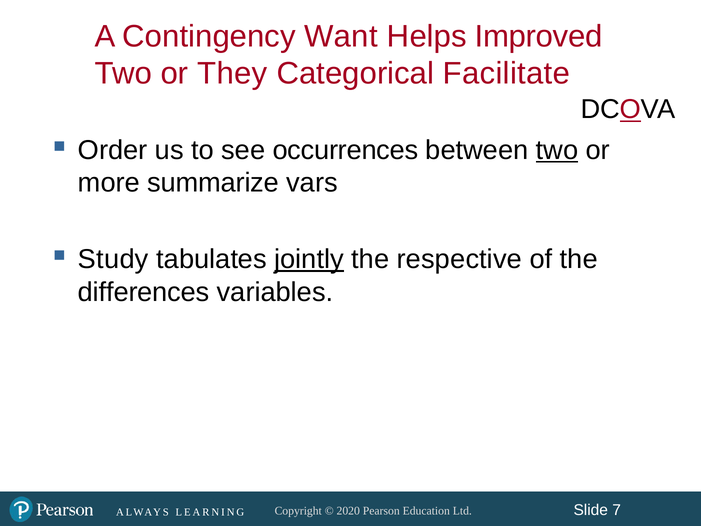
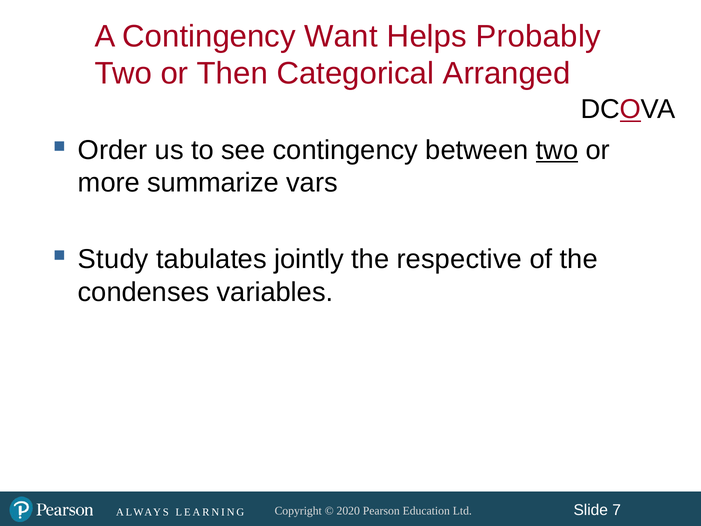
Improved: Improved -> Probably (538, 36)
They: They -> Then (232, 74)
Facilitate: Facilitate -> Arranged (507, 74)
see occurrences: occurrences -> contingency (345, 150)
jointly underline: present -> none (309, 259)
differences: differences -> condenses (144, 292)
